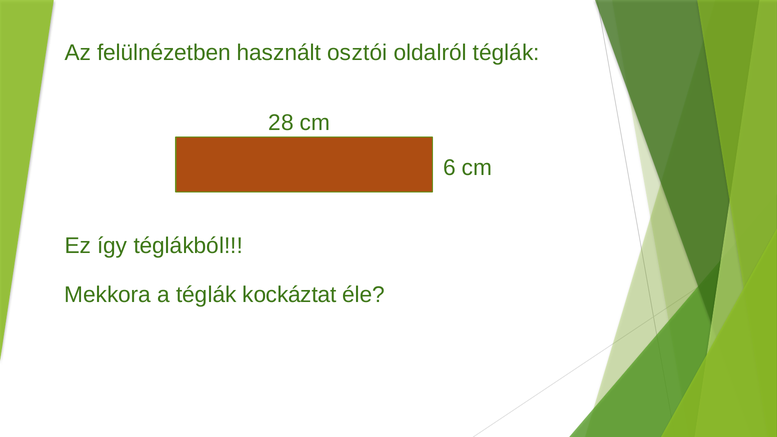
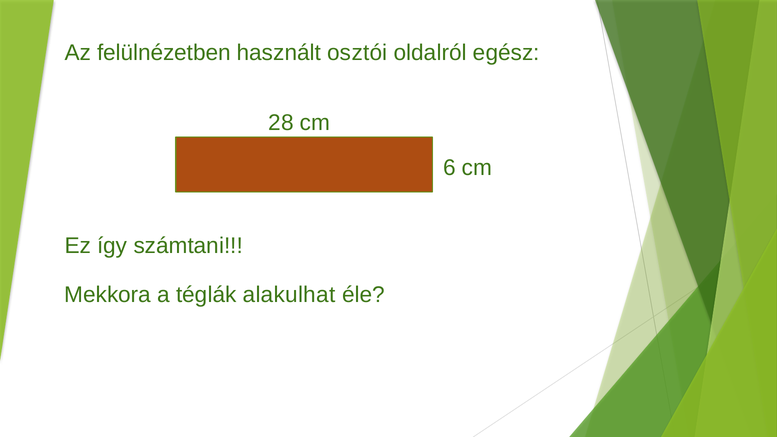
oldalról téglák: téglák -> egész (506, 53)
téglákból: téglákból -> számtani (188, 246)
kockáztat: kockáztat -> alakulhat (289, 295)
